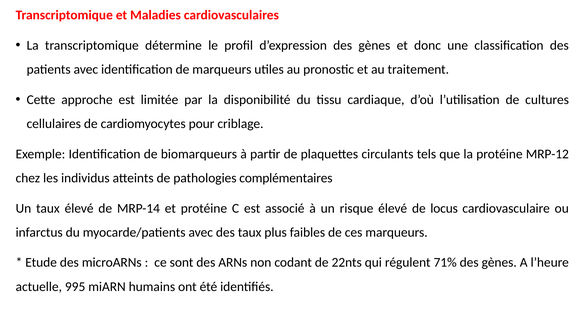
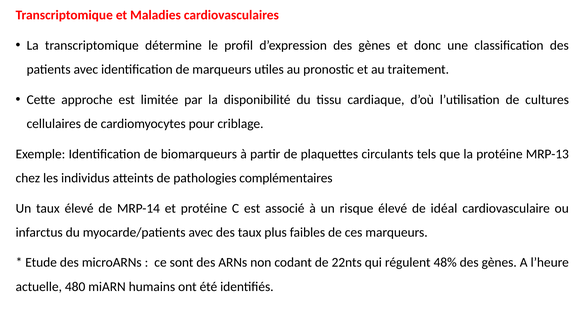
MRP-12: MRP-12 -> MRP-13 (547, 154)
locus: locus -> idéal (444, 208)
71%: 71% -> 48% (445, 263)
995: 995 -> 480 (75, 287)
